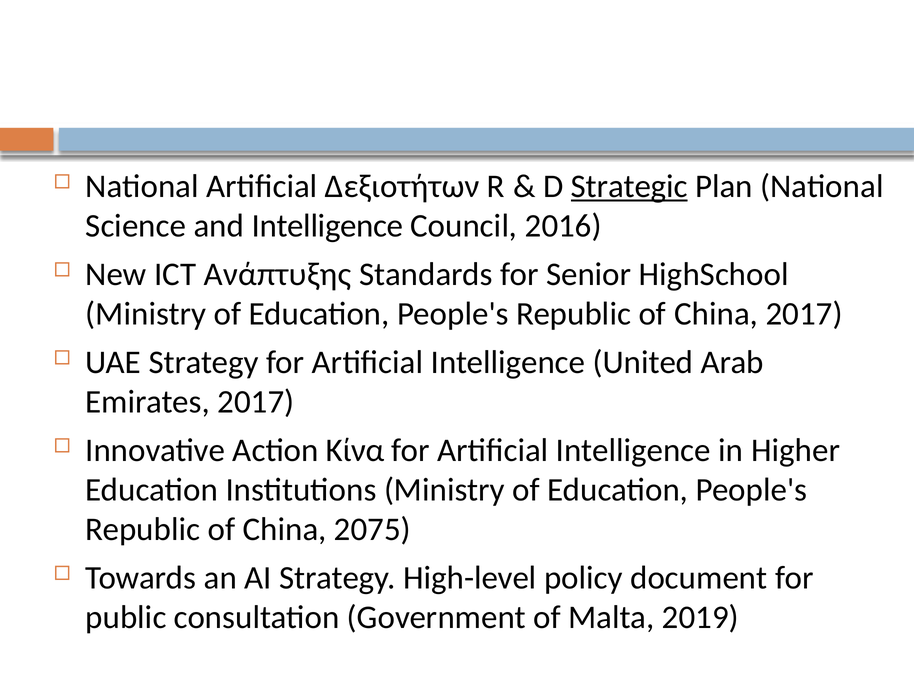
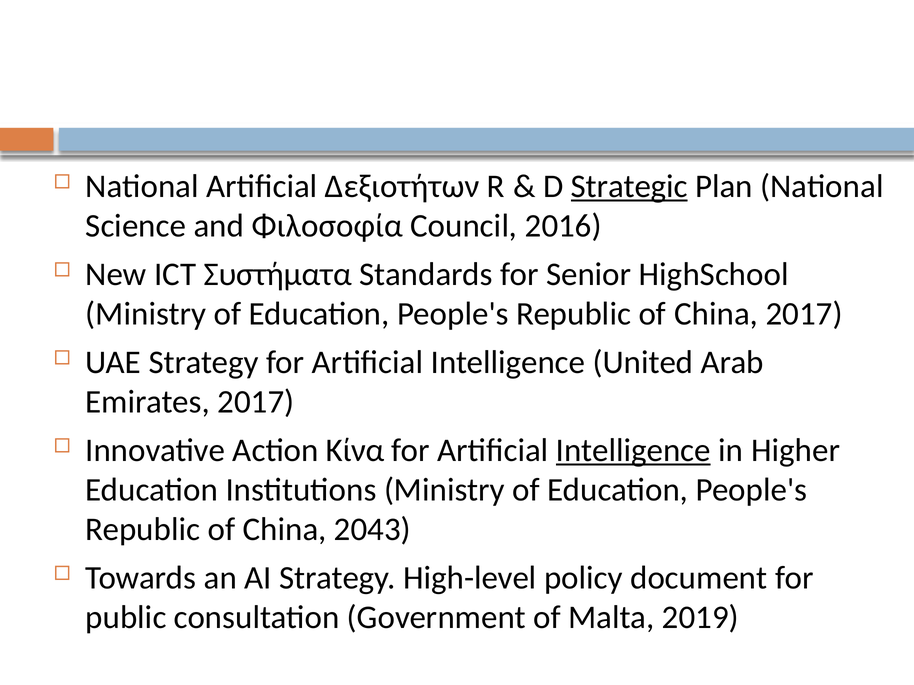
and Intelligence: Intelligence -> Φιλοσοφία (327, 226)
Ανάπτυξης: Ανάπτυξης -> Συστήματα (278, 275)
Intelligence underline: none -> present (633, 451)
2075: 2075 -> 2043 (372, 530)
